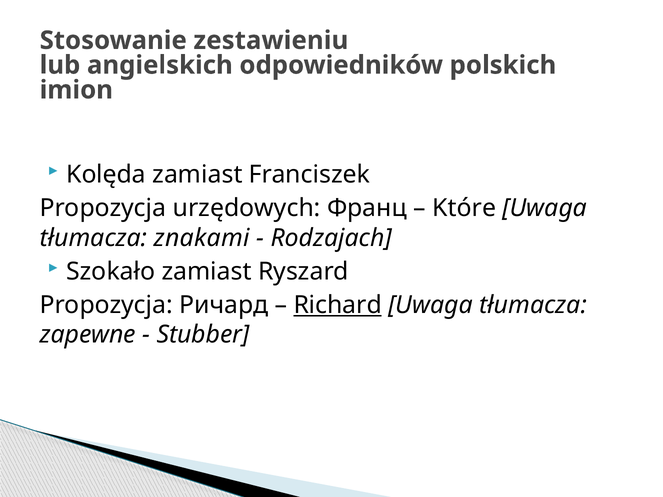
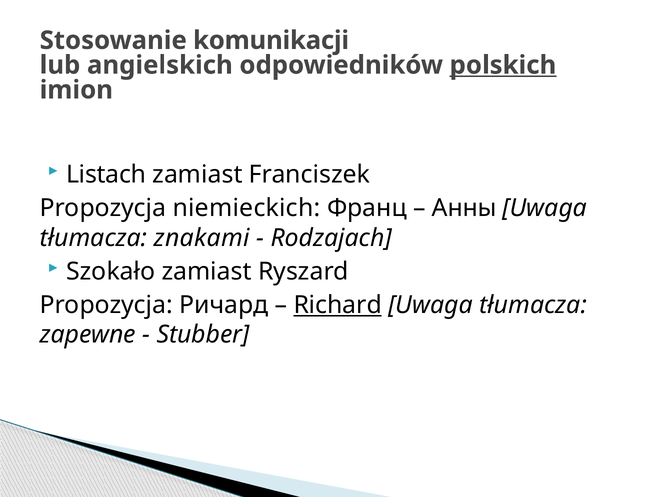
zestawieniu: zestawieniu -> komunikacji (271, 40)
polskich underline: none -> present (503, 65)
Kolęda: Kolęda -> Listach (106, 175)
urzędowych: urzędowych -> niemieckich (247, 208)
Które: Które -> Анны (464, 208)
